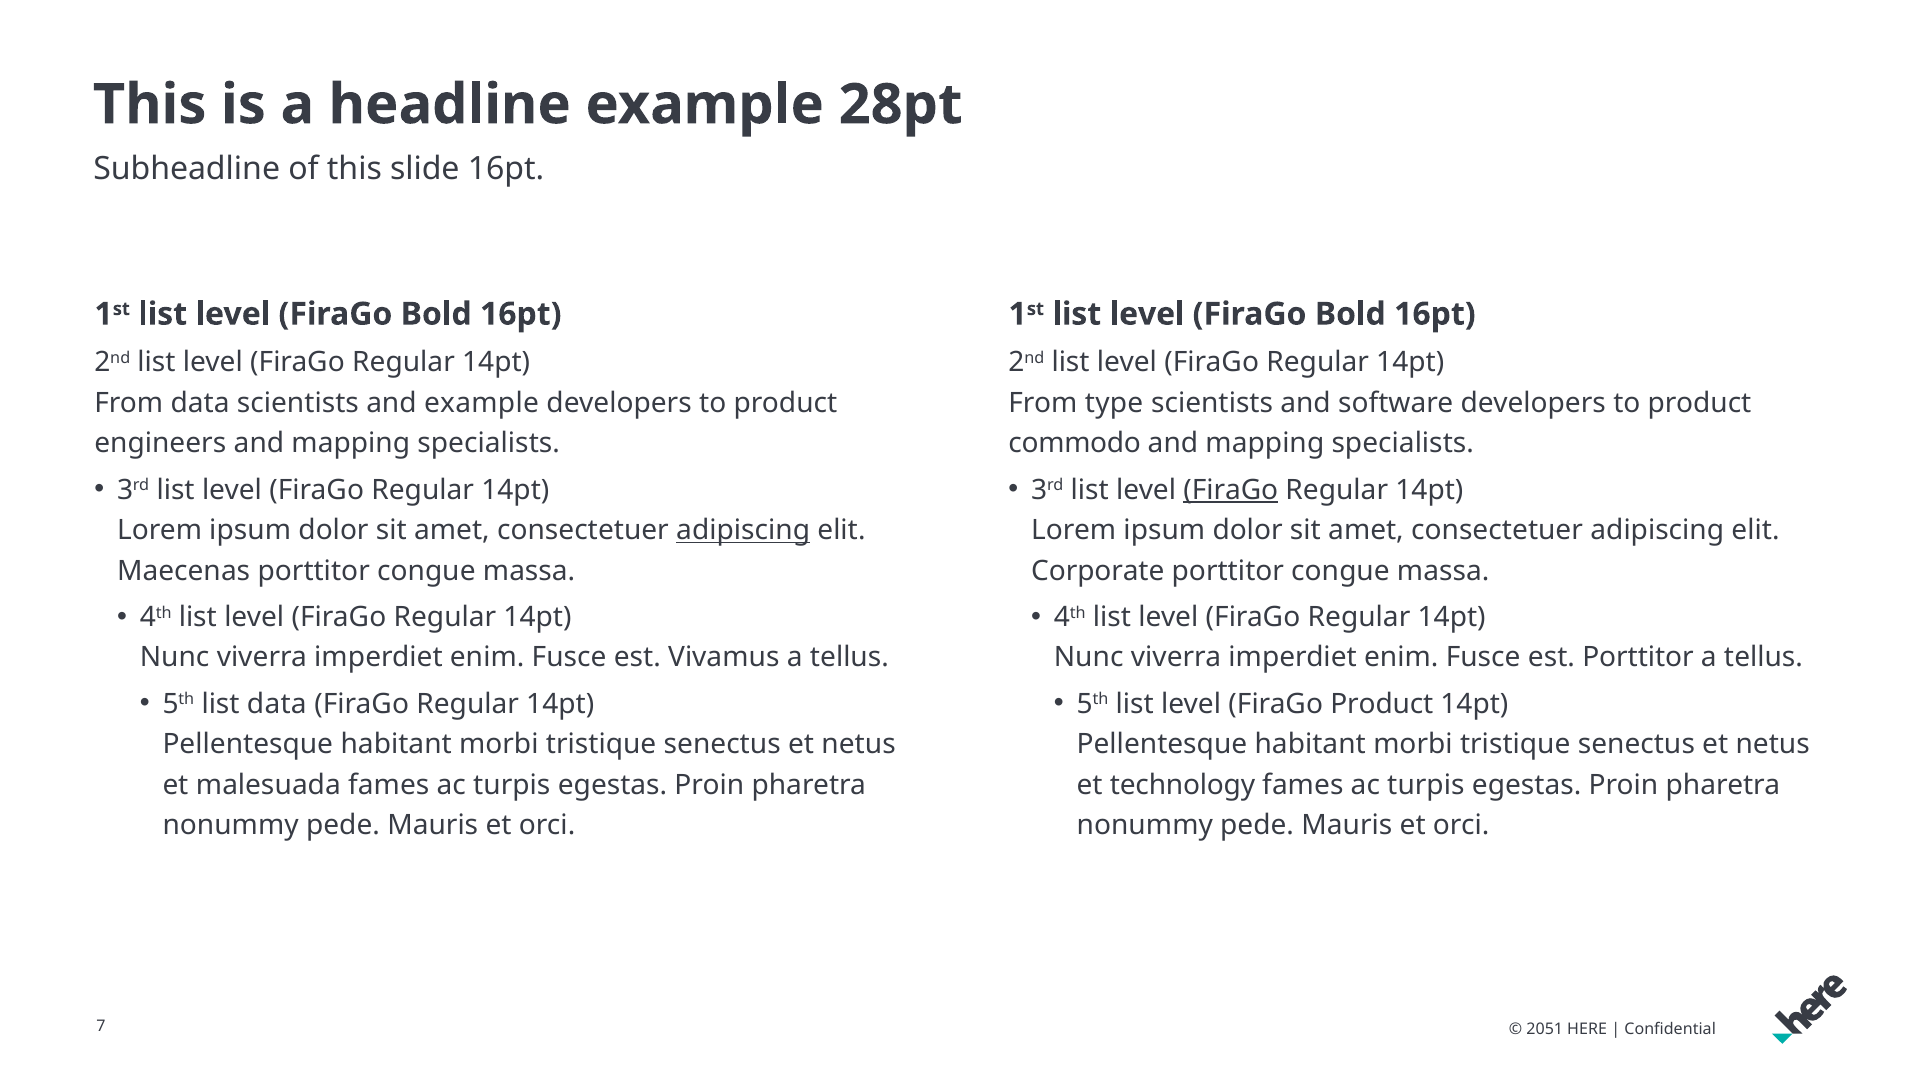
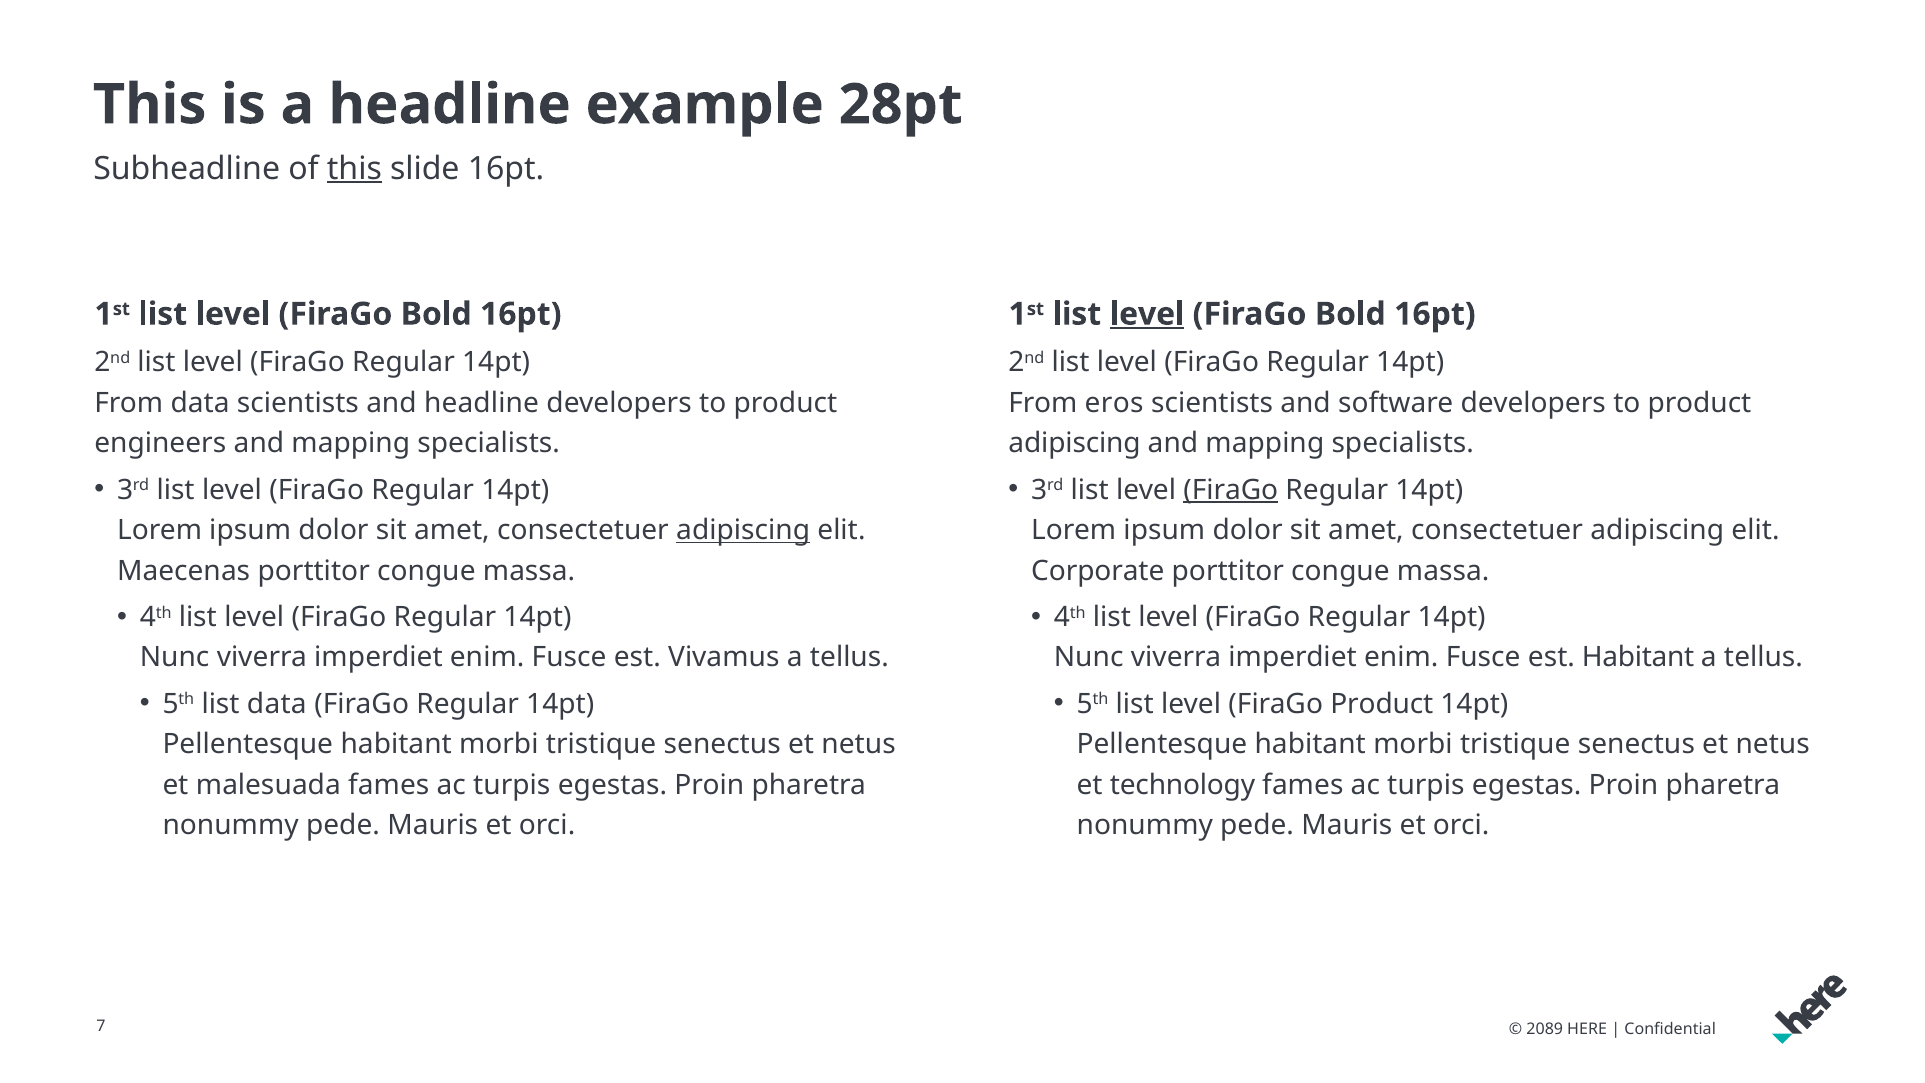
this underline: none -> present (354, 169)
level underline: none -> present (1147, 314)
and example: example -> headline (482, 403)
type: type -> eros (1114, 403)
commodo: commodo -> adipiscing (1075, 444)
est Porttitor: Porttitor -> Habitant (1638, 658)
2051: 2051 -> 2089 (1545, 1029)
